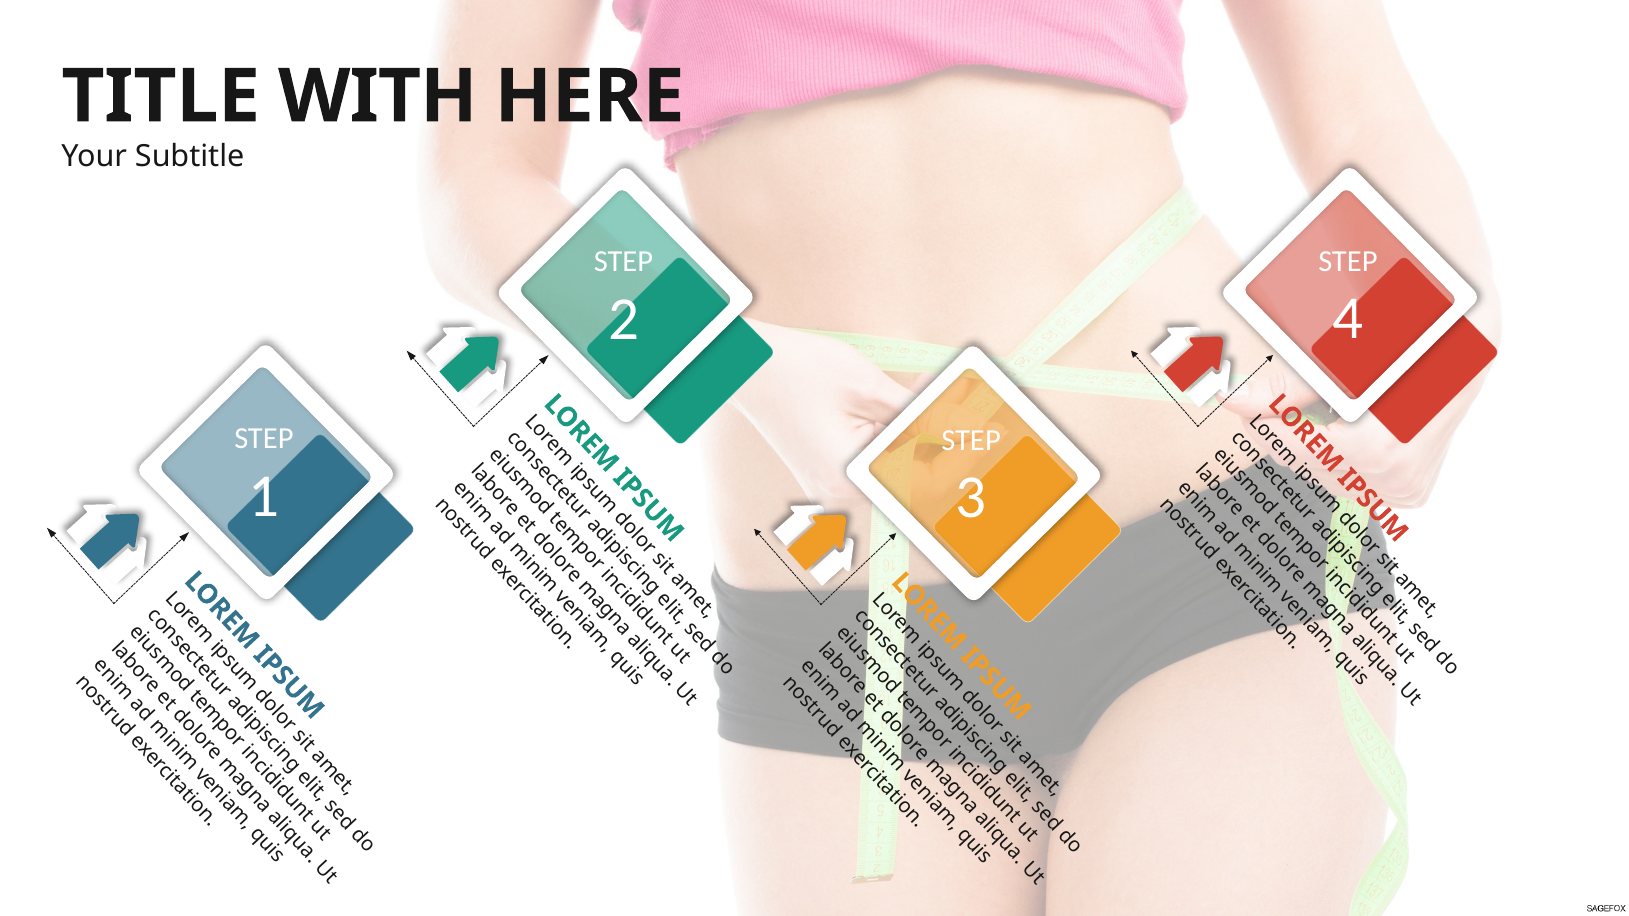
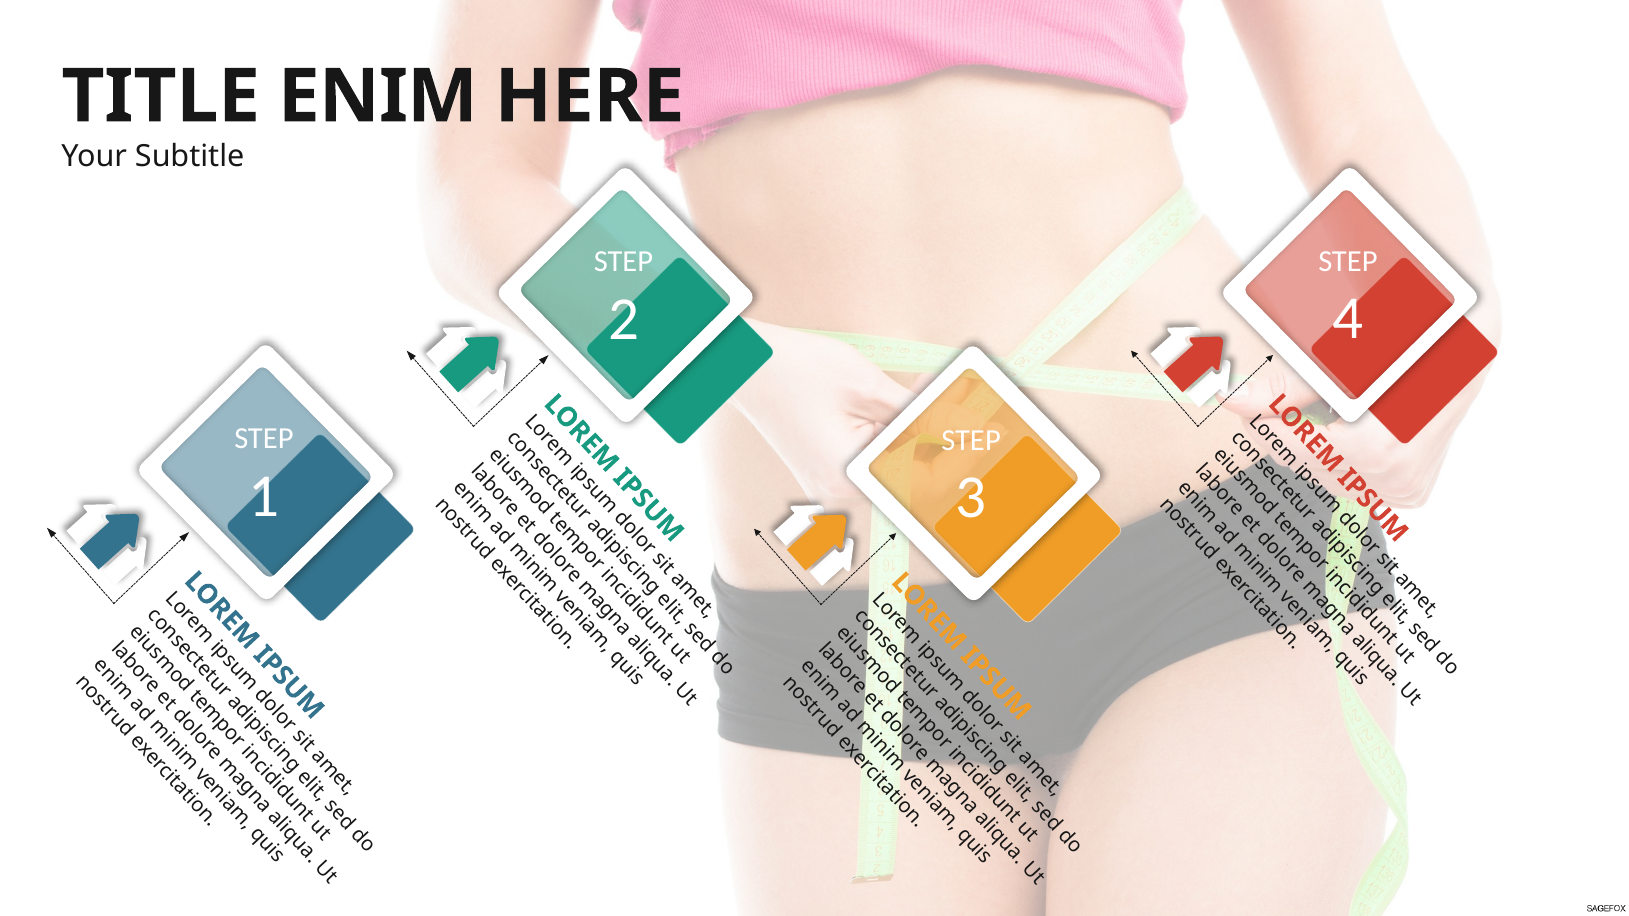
WITH: WITH -> ENIM (378, 97)
